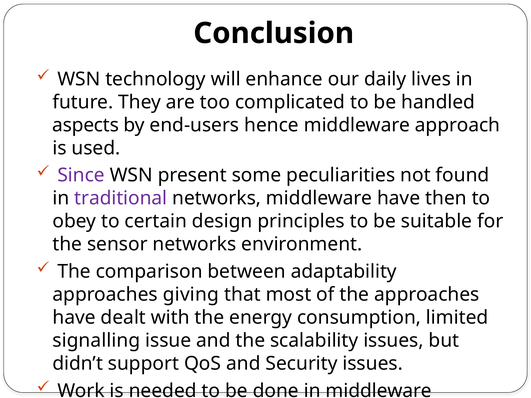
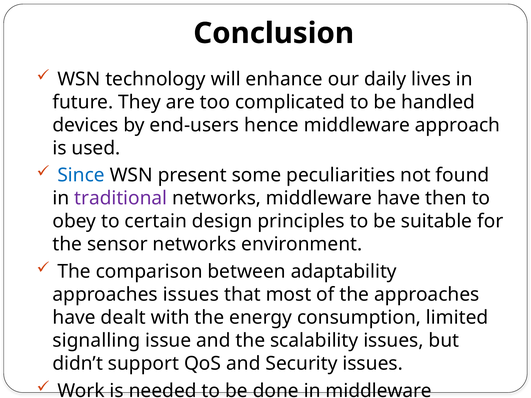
aspects: aspects -> devices (85, 125)
Since colour: purple -> blue (81, 175)
approaches giving: giving -> issues (191, 295)
